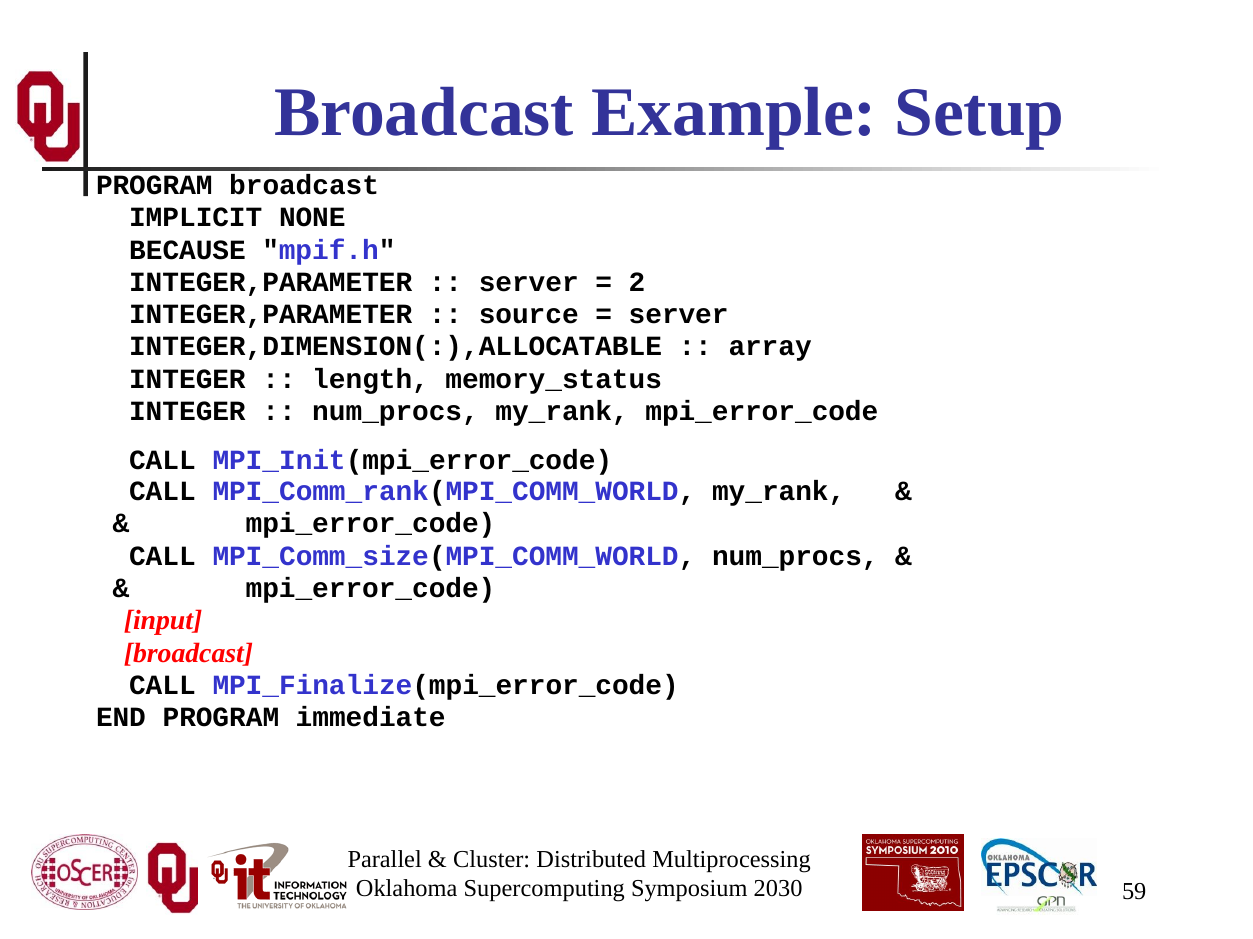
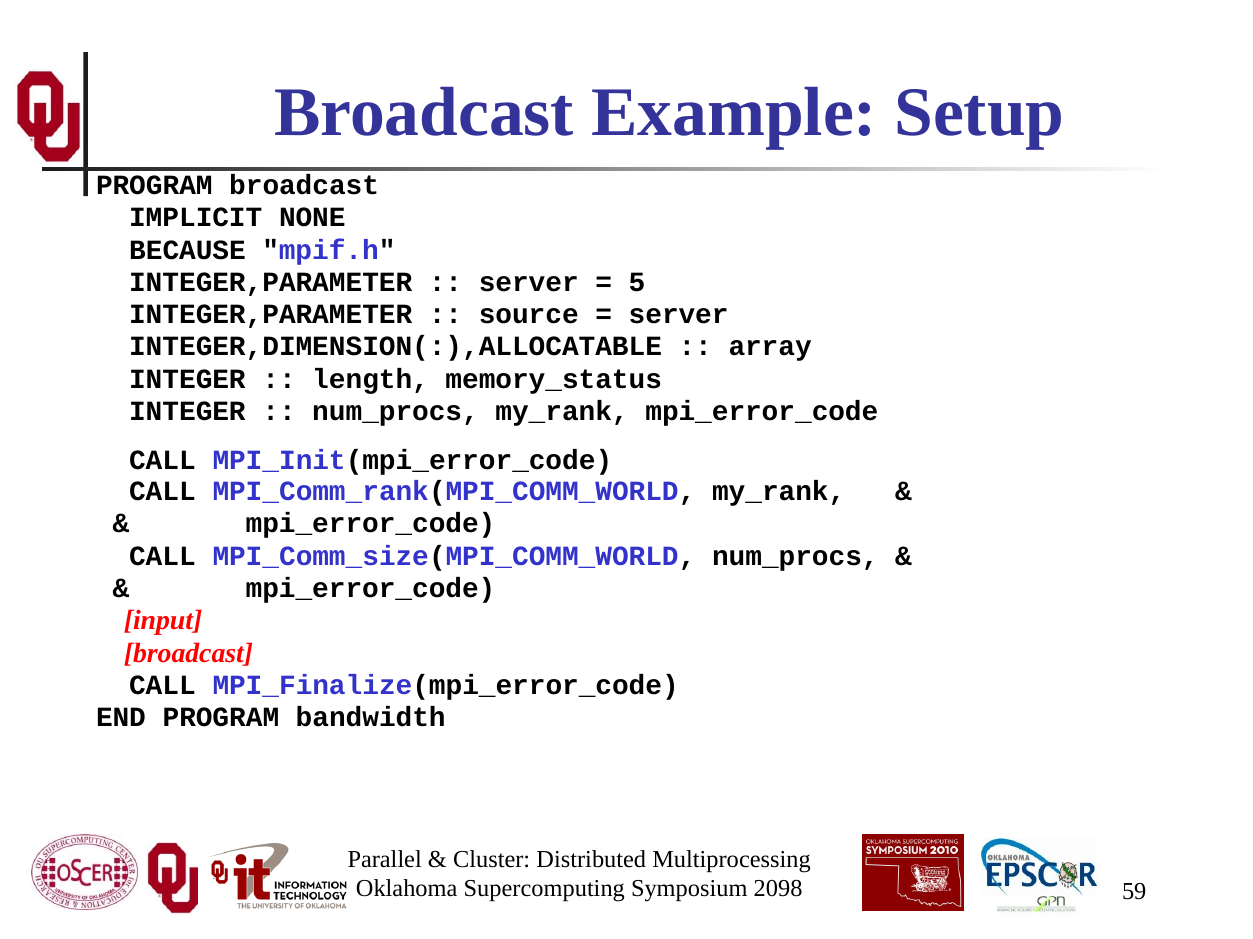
2: 2 -> 5 (637, 282)
immediate: immediate -> bandwidth (371, 718)
2030: 2030 -> 2098 (778, 889)
